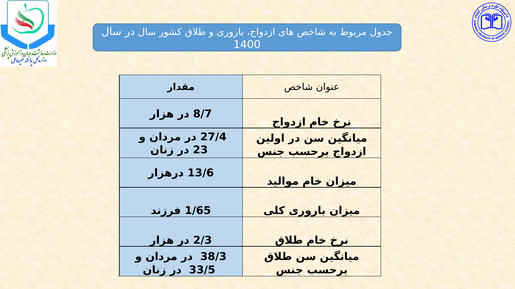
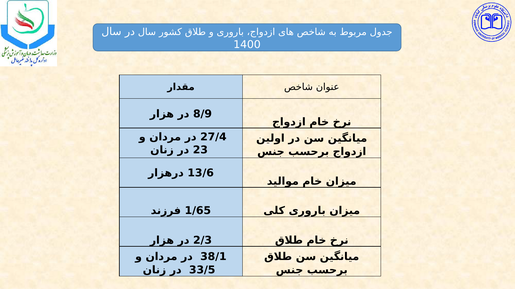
8/7: 8/7 -> 8/9 (203, 114)
38/3: 38/3 -> 38/1 (213, 257)
